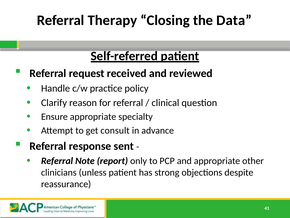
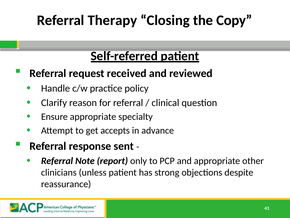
Data: Data -> Copy (234, 20)
consult: consult -> accepts (115, 130)
